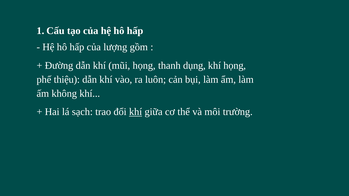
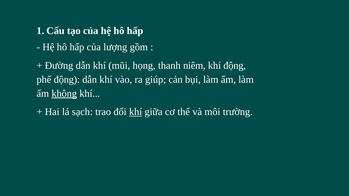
dụng: dụng -> niêm (194, 66)
khí họng: họng -> động (235, 66)
phế thiệu: thiệu -> động (67, 80)
luôn: luôn -> giúp (156, 80)
không underline: none -> present (64, 94)
